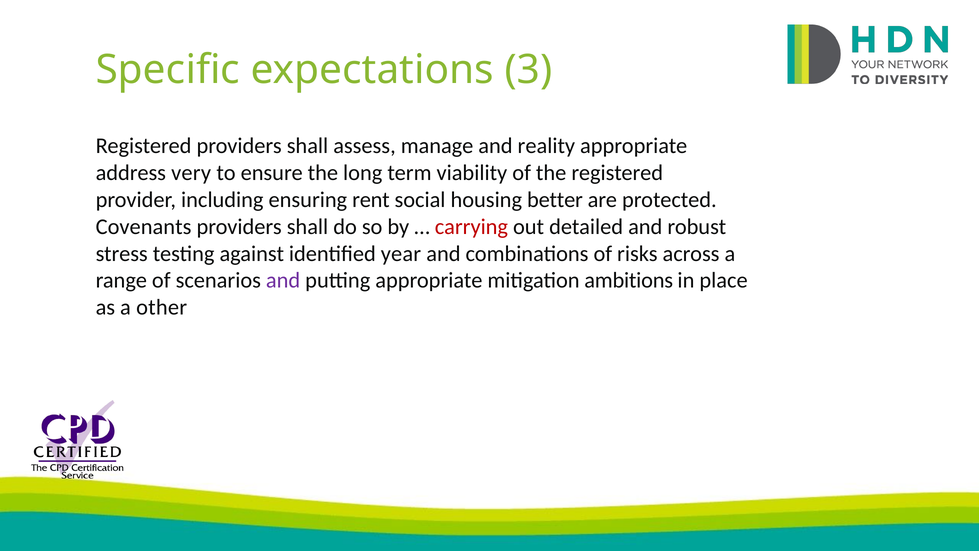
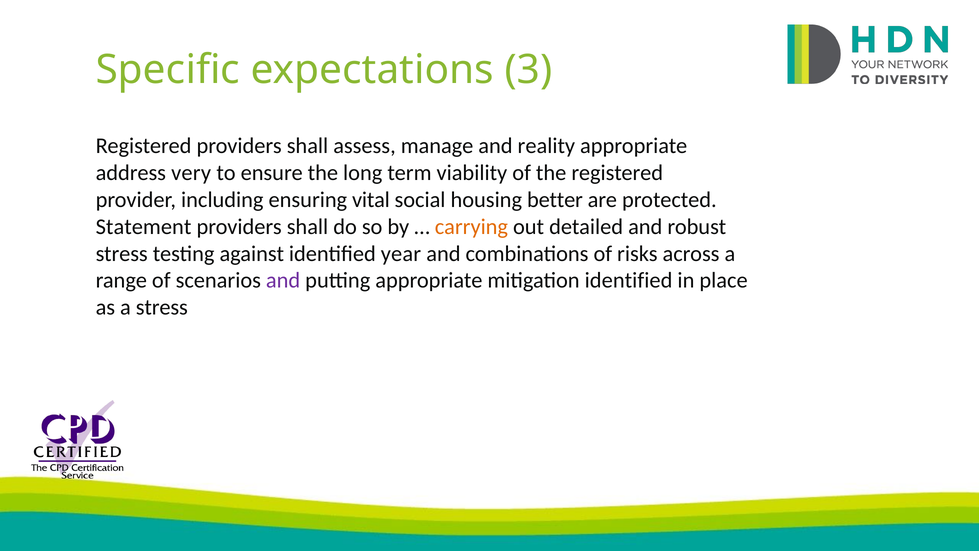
rent: rent -> vital (371, 200)
Covenants: Covenants -> Statement (144, 227)
carrying colour: red -> orange (471, 227)
mitigation ambitions: ambitions -> identified (629, 280)
a other: other -> stress (162, 307)
